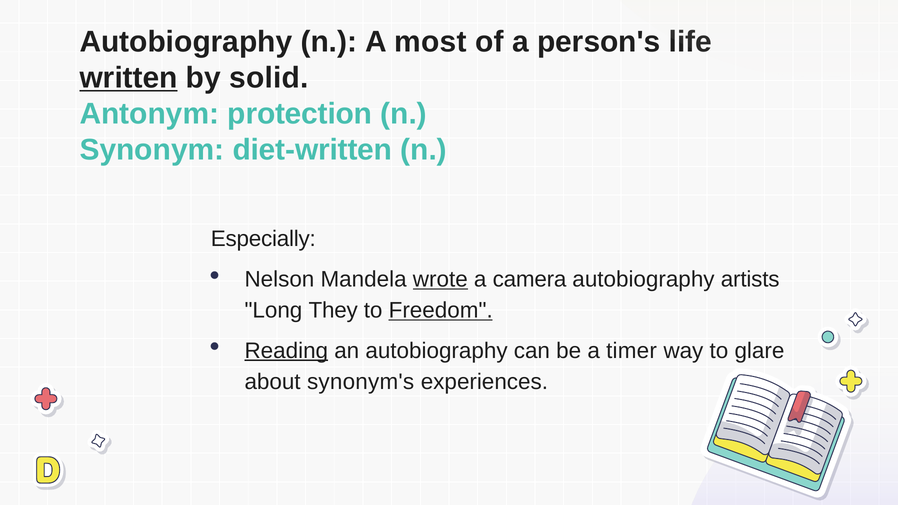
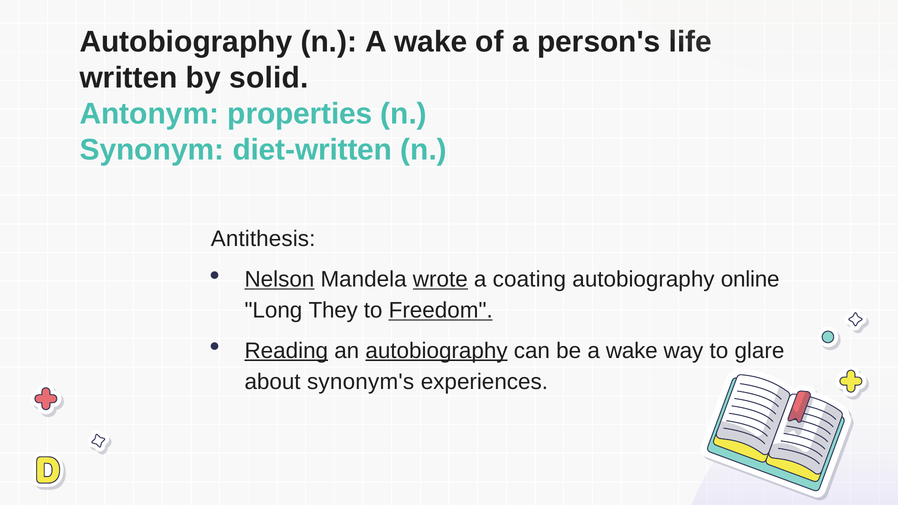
n A most: most -> wake (431, 42)
written underline: present -> none (129, 78)
protection: protection -> properties (300, 114)
Especially: Especially -> Antithesis (263, 239)
Nelson underline: none -> present (279, 279)
camera: camera -> coating (529, 279)
artists: artists -> online (750, 279)
autobiography underline: none -> present (437, 351)
be a timer: timer -> wake (632, 351)
